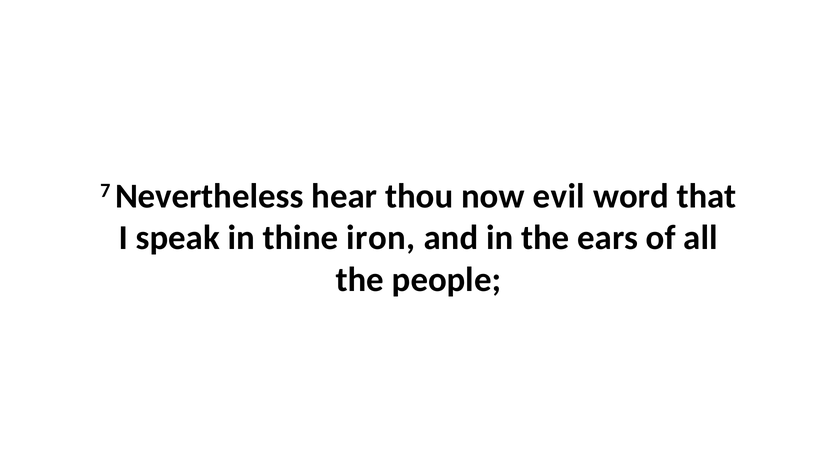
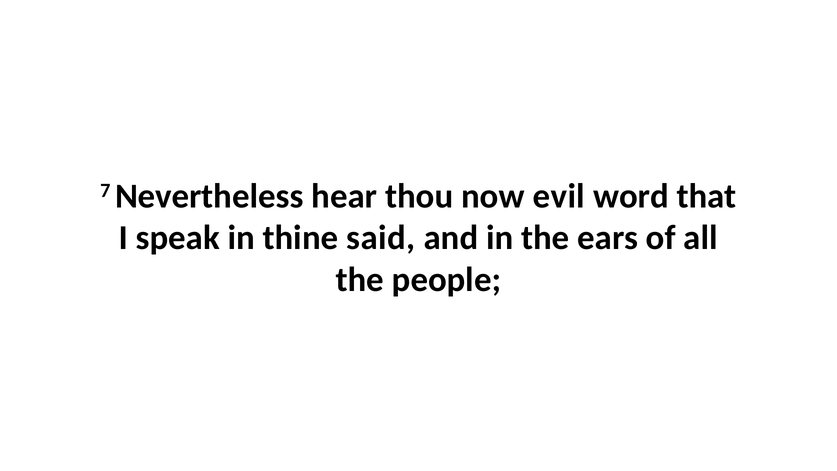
iron: iron -> said (381, 238)
